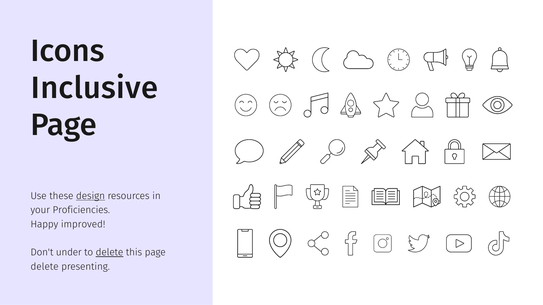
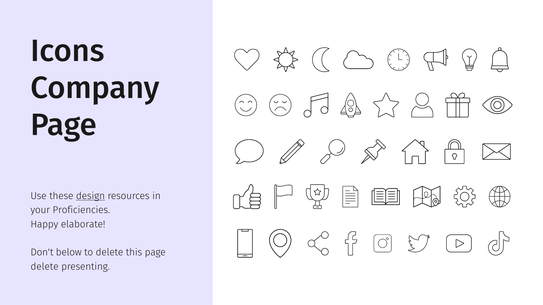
Inclusive: Inclusive -> Company (95, 88)
improved: improved -> elaborate (83, 225)
under: under -> below (69, 253)
delete underline: present -> none (109, 253)
